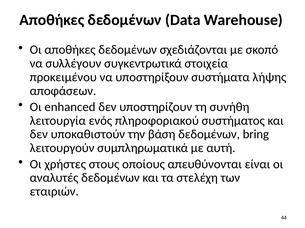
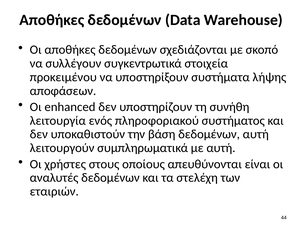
δεδομένων bring: bring -> αυτή (256, 135)
